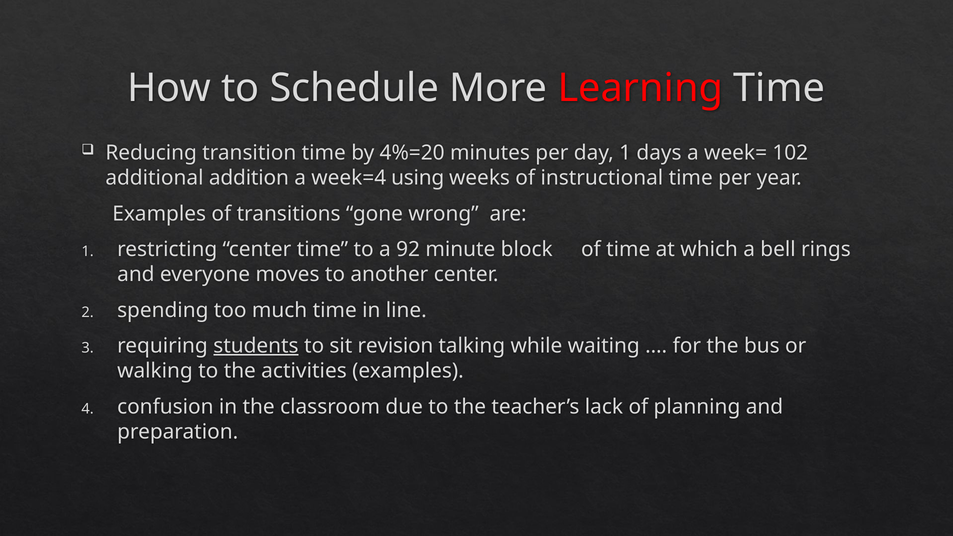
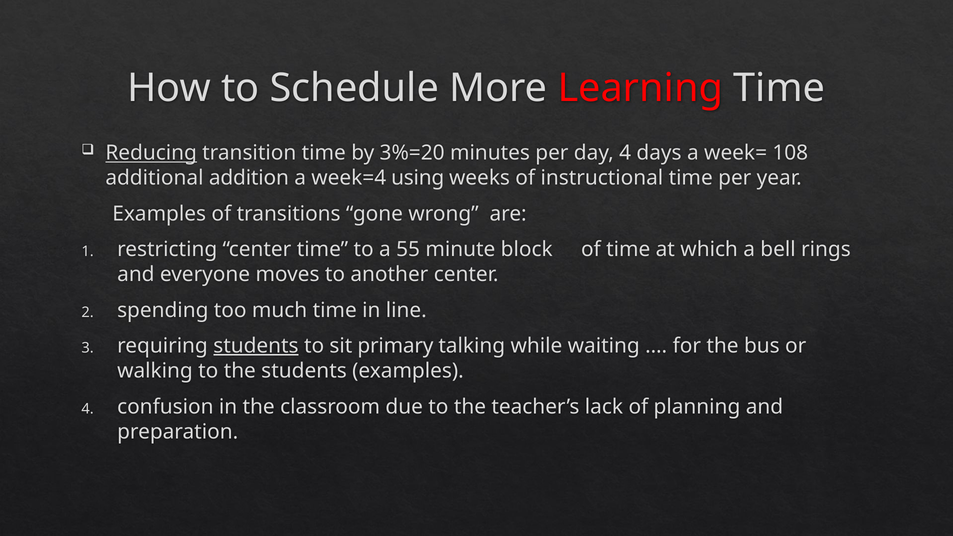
Reducing underline: none -> present (151, 153)
4%=20: 4%=20 -> 3%=20 (412, 153)
day 1: 1 -> 4 (625, 153)
102: 102 -> 108 (790, 153)
92: 92 -> 55 (408, 249)
revision: revision -> primary (395, 346)
the activities: activities -> students (304, 371)
